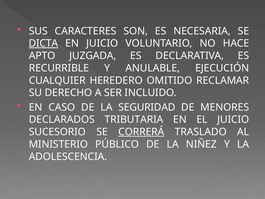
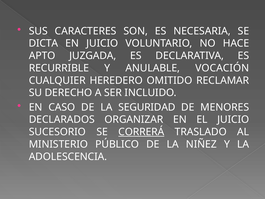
DICTA underline: present -> none (43, 43)
EJECUCIÓN: EJECUCIÓN -> VOCACIÓN (222, 68)
TRIBUTARIA: TRIBUTARIA -> ORGANIZAR (134, 119)
